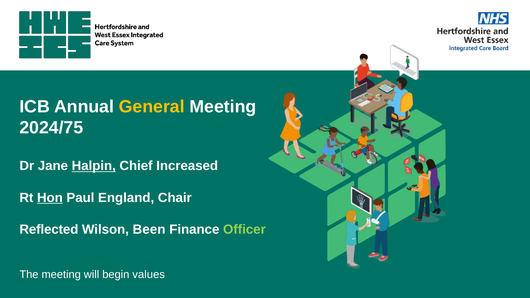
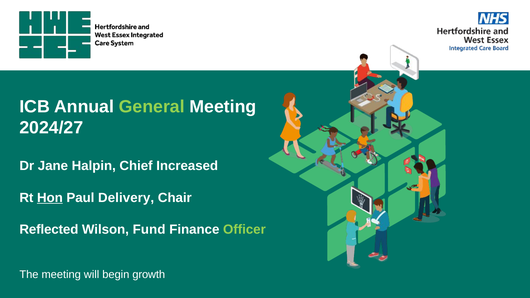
General colour: yellow -> light green (152, 107)
2024/75: 2024/75 -> 2024/27 (51, 128)
Halpin underline: present -> none (94, 166)
England: England -> Delivery (126, 198)
Been: Been -> Fund (149, 230)
values: values -> growth (149, 274)
